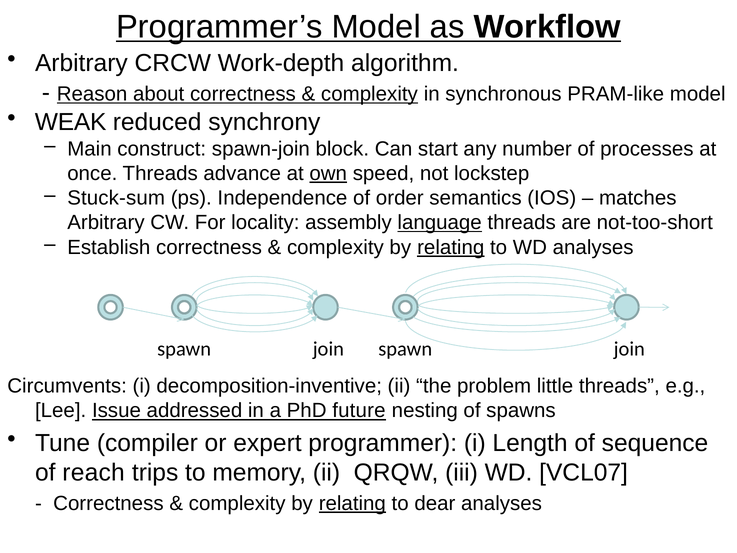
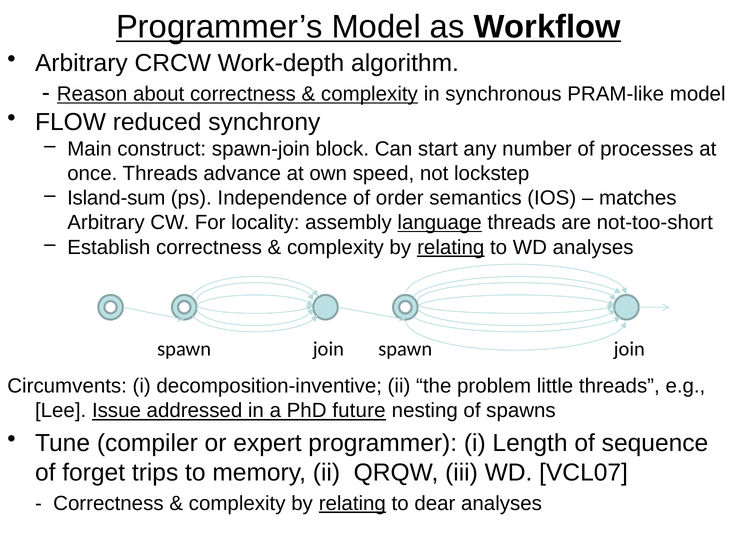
WEAK: WEAK -> FLOW (70, 122)
own underline: present -> none (328, 173)
Stuck-sum: Stuck-sum -> Island-sum (116, 198)
reach: reach -> forget (94, 472)
